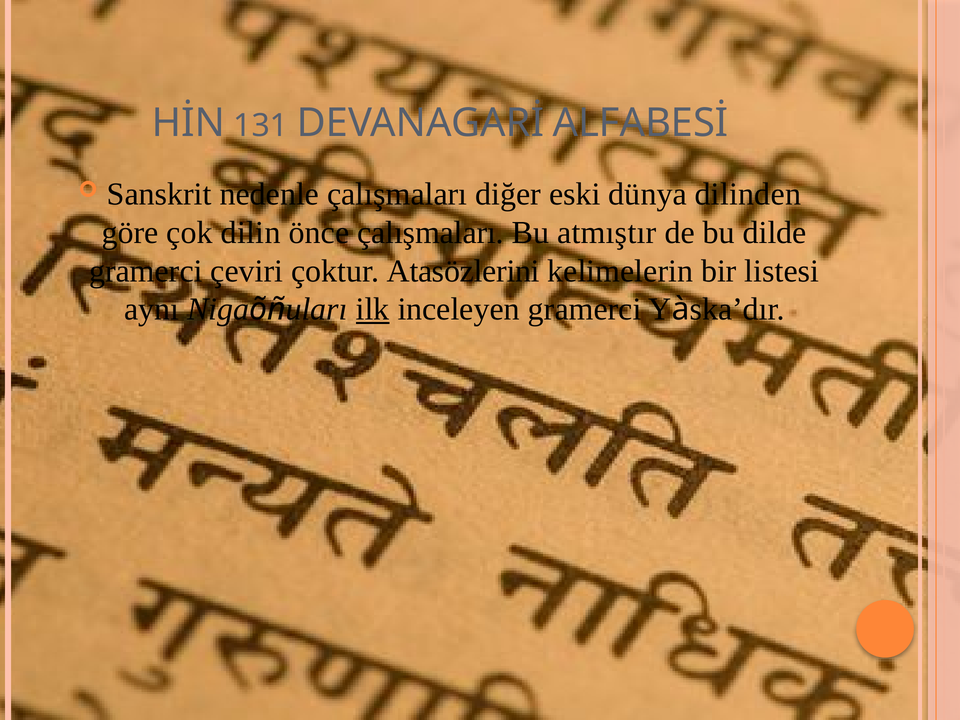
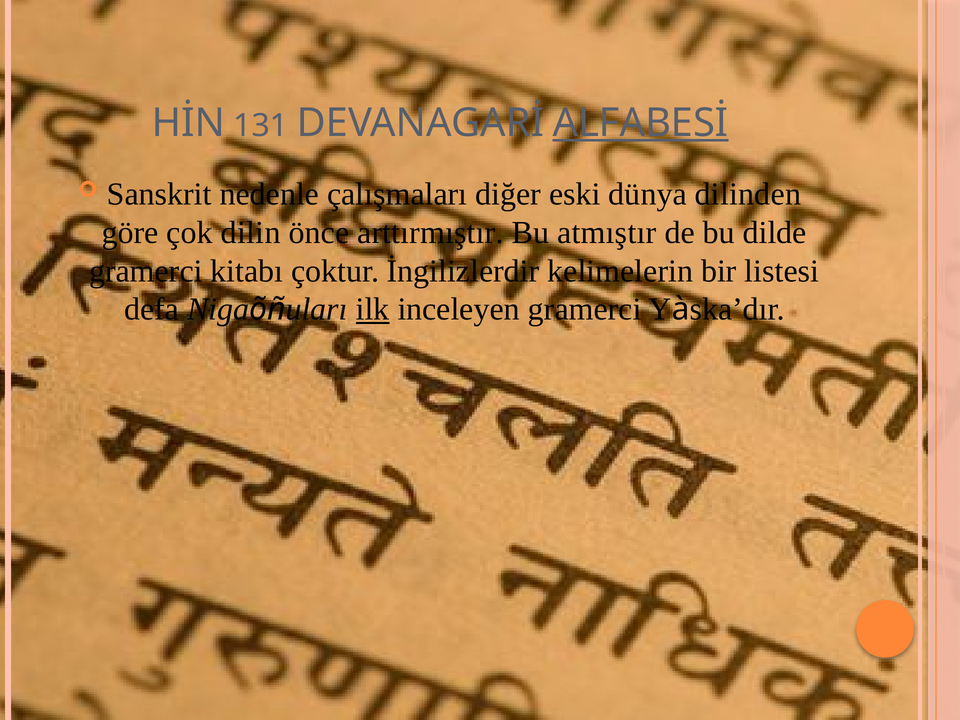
ALFABESİ underline: none -> present (641, 123)
önce çalışmaları: çalışmaları -> arttırmıştır (430, 233)
çeviri: çeviri -> kitabı (247, 271)
Atasözlerini: Atasözlerini -> İngilizlerdir (463, 271)
aynı: aynı -> defa (152, 309)
